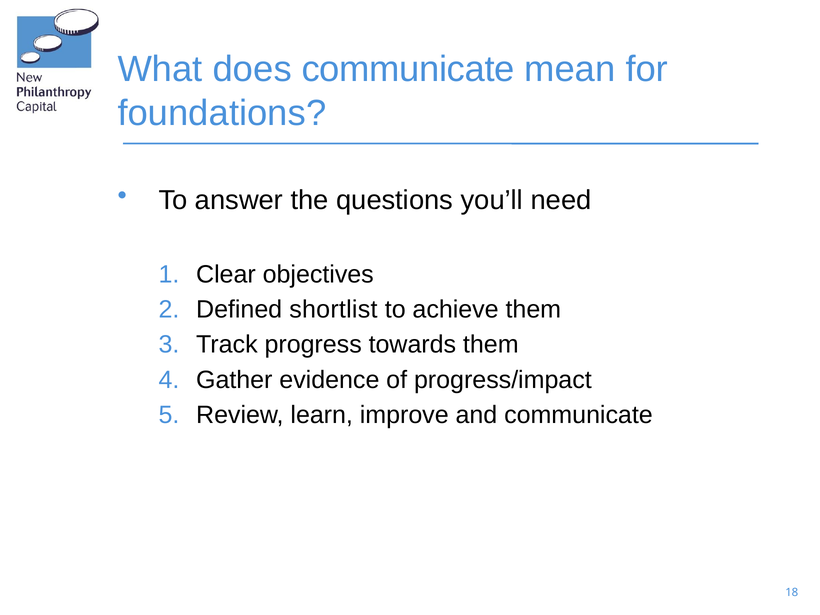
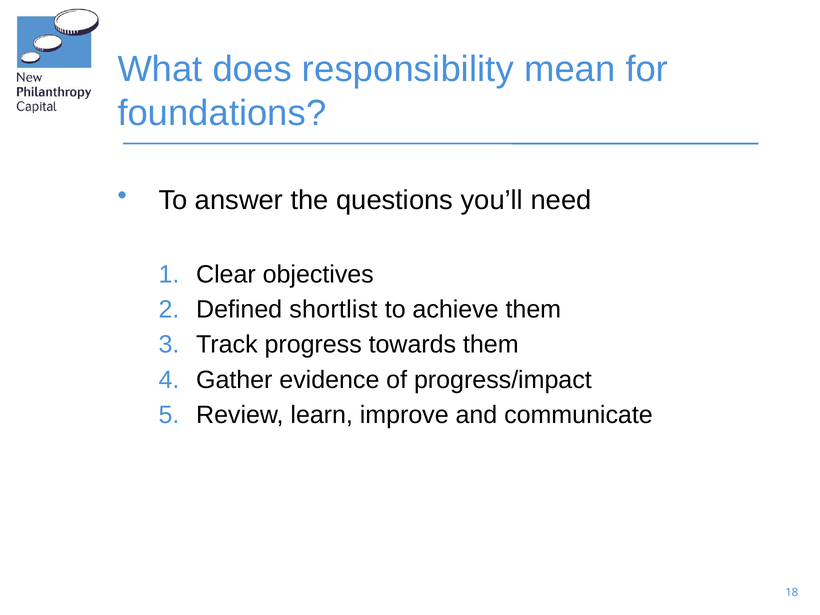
does communicate: communicate -> responsibility (408, 69)
